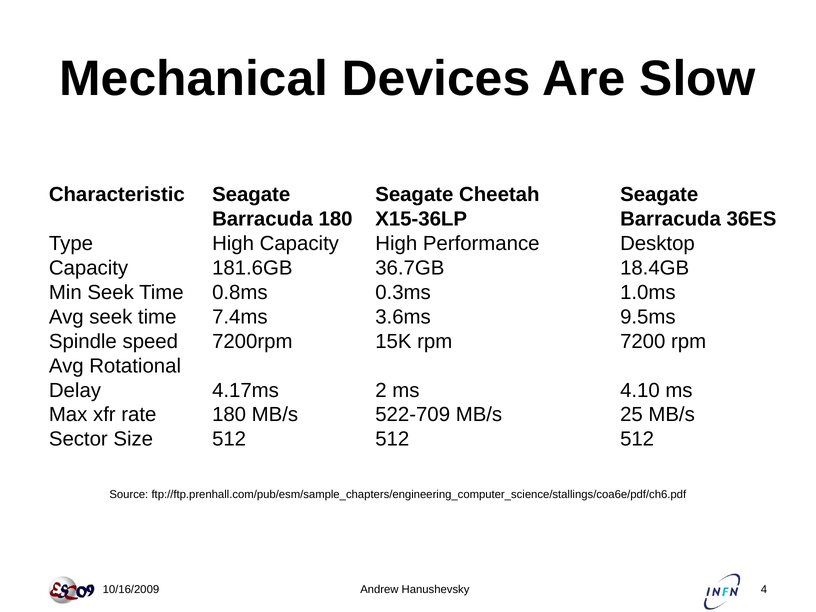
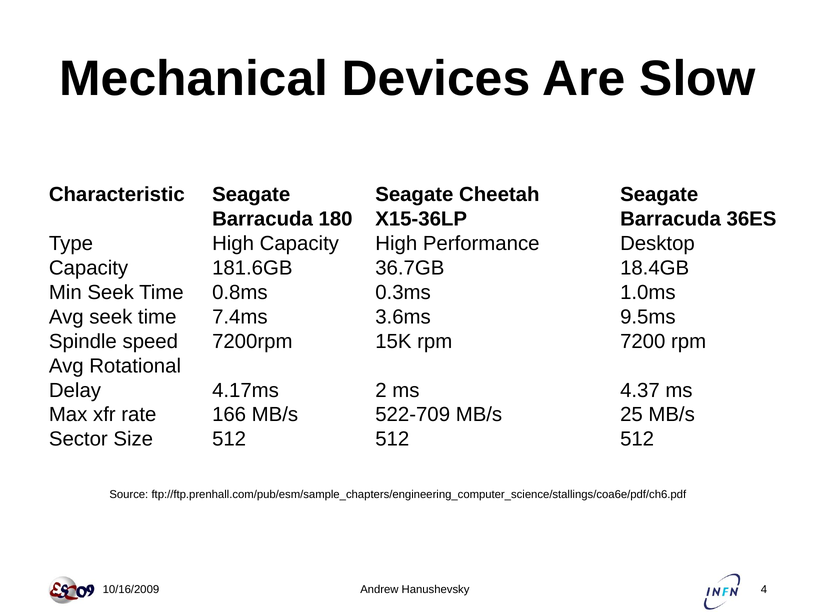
4.10: 4.10 -> 4.37 (640, 390)
rate 180: 180 -> 166 (229, 415)
